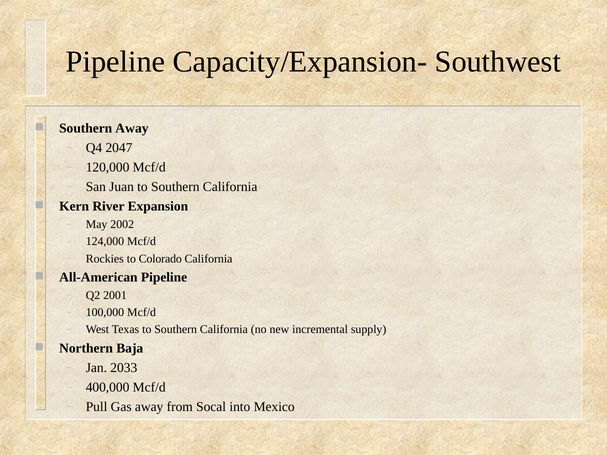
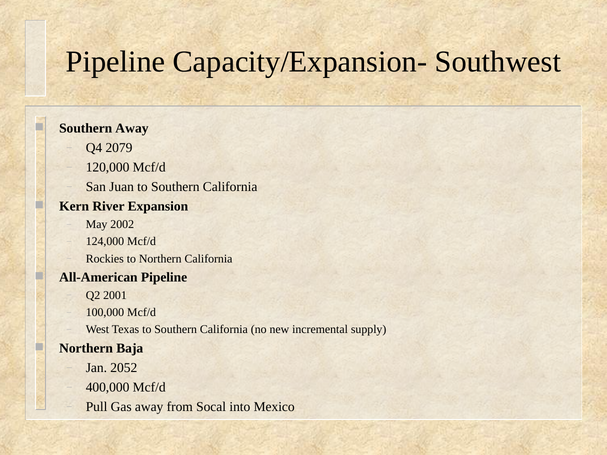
2047: 2047 -> 2079 (119, 148)
to Colorado: Colorado -> Northern (160, 259)
2033: 2033 -> 2052 (124, 368)
